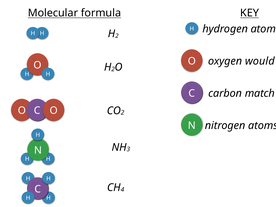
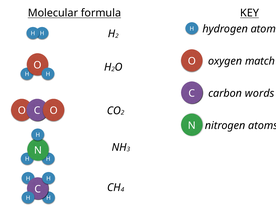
would: would -> match (260, 61)
match: match -> words (260, 93)
